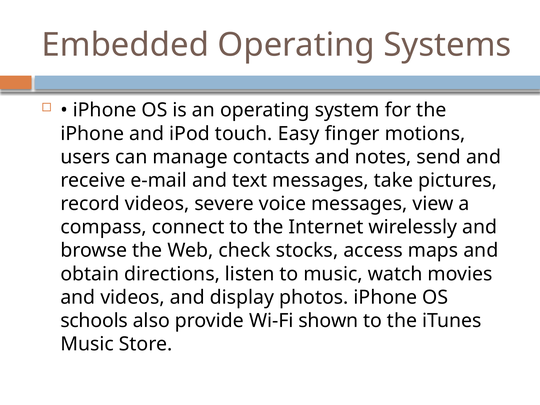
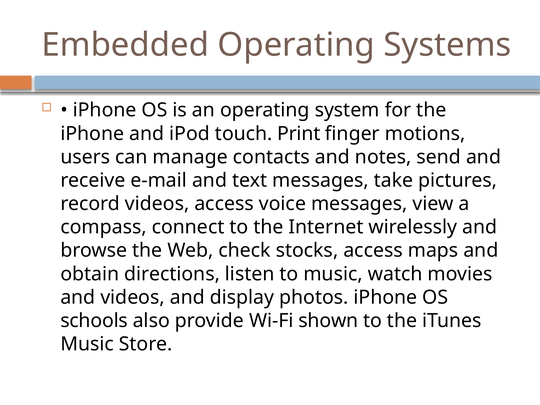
Easy: Easy -> Print (299, 134)
videos severe: severe -> access (224, 204)
